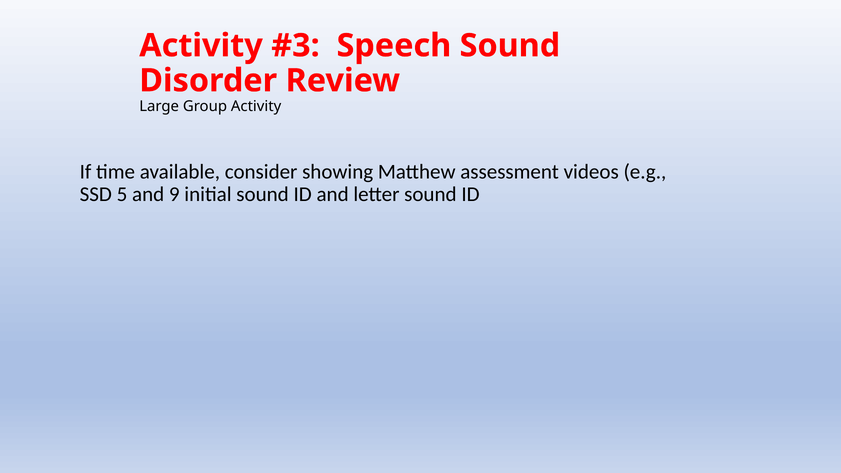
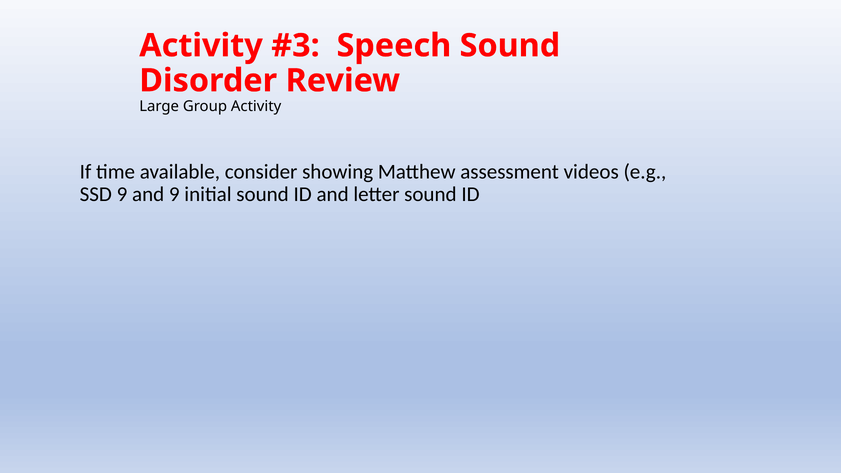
SSD 5: 5 -> 9 (122, 194)
